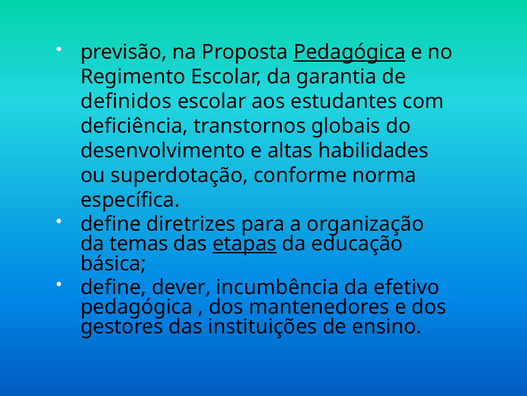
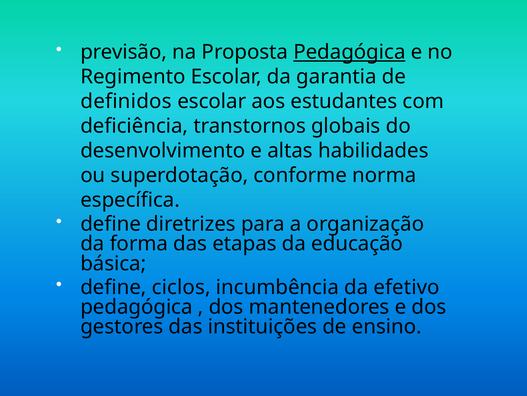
temas: temas -> forma (139, 243)
etapas underline: present -> none (245, 243)
dever: dever -> ciclos (181, 287)
